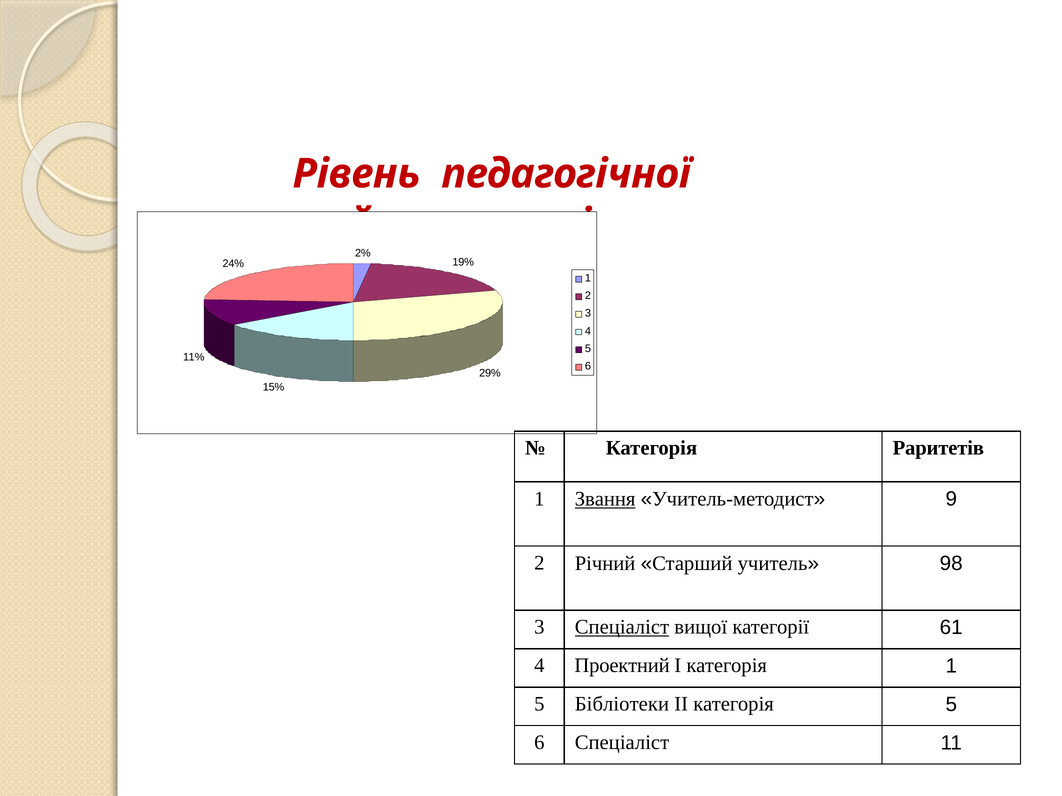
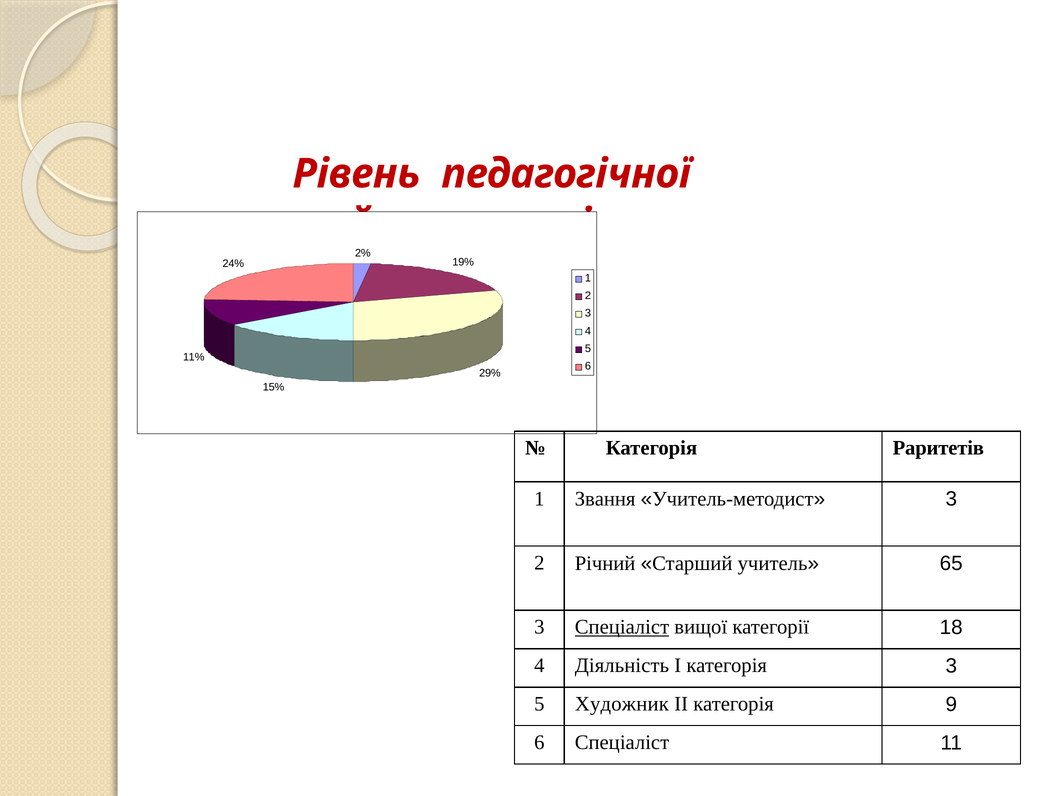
Звання underline: present -> none (605, 499)
Учитель-методист 9: 9 -> 3 (951, 499)
98: 98 -> 65 (951, 564)
61: 61 -> 18 (951, 628)
Проектний: Проектний -> Діяльність (622, 666)
категорія 1: 1 -> 3 (951, 666)
Бібліотеки: Бібліотеки -> Художник (622, 704)
категорія 5: 5 -> 9 (951, 705)
